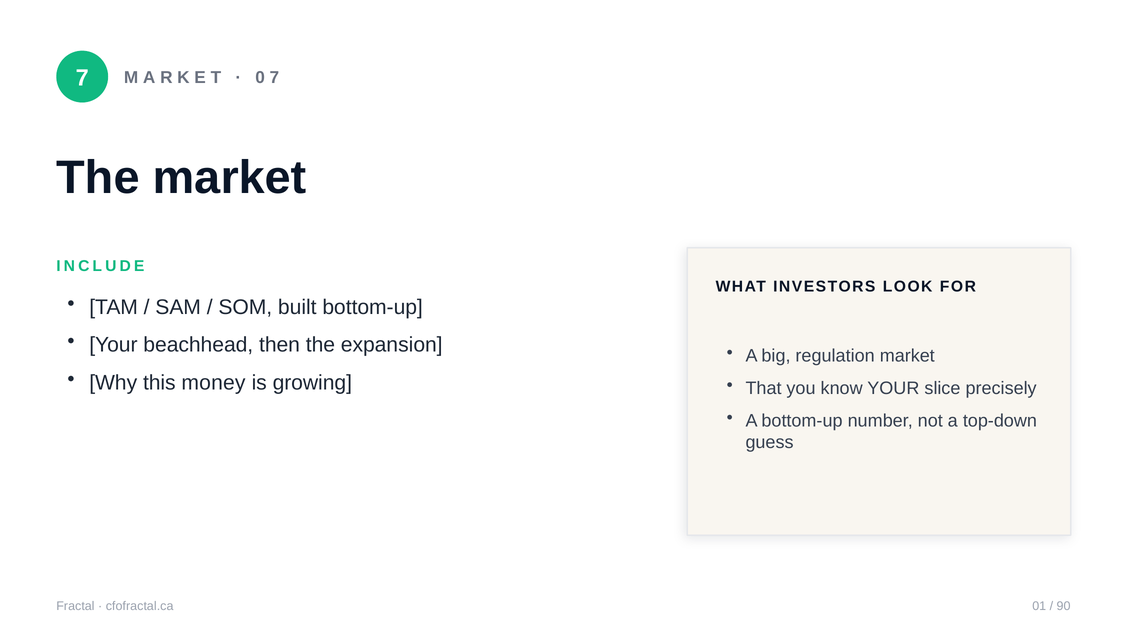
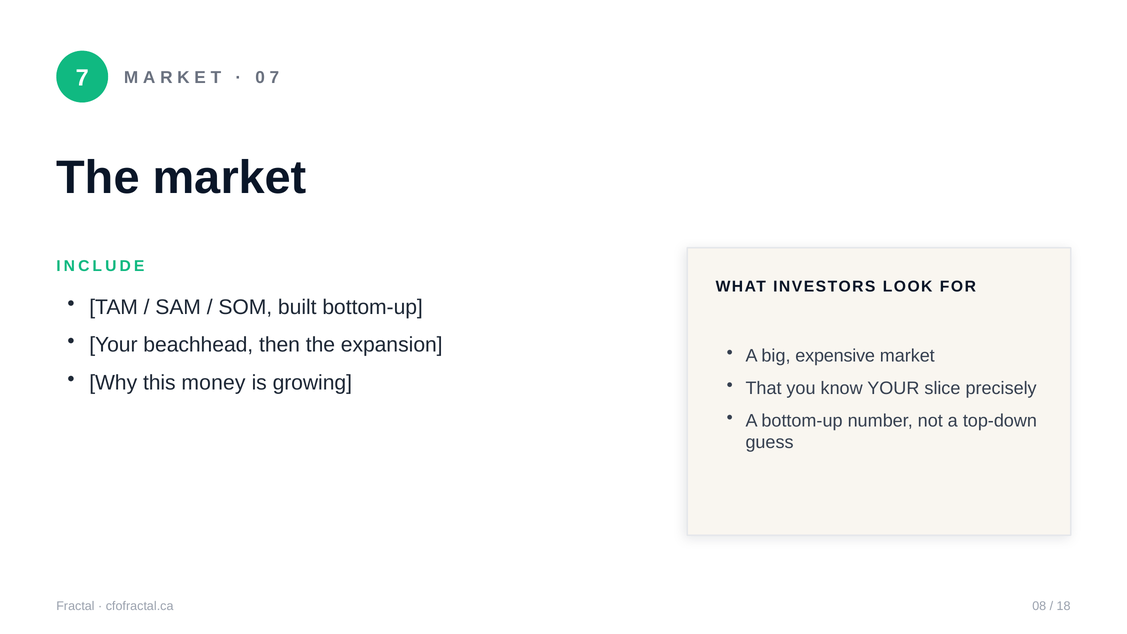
regulation: regulation -> expensive (835, 356)
01: 01 -> 08 (1039, 606)
90: 90 -> 18 (1064, 606)
